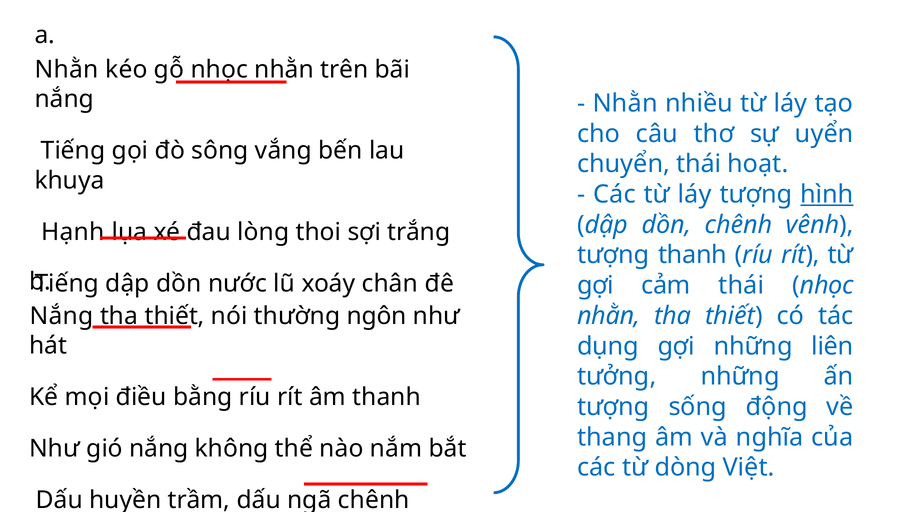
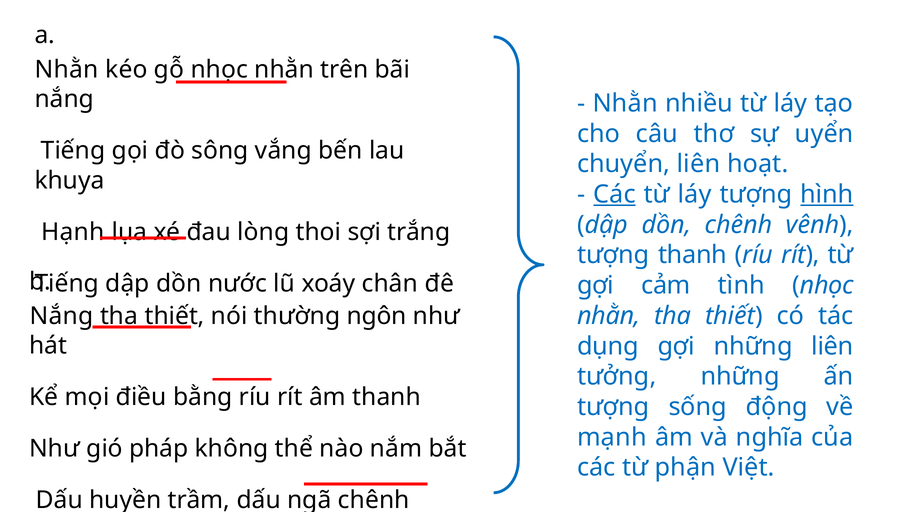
chuyển thái: thái -> liên (699, 164)
Các underline: none -> present (615, 194)
cảm thái: thái -> tình (741, 285)
thang: thang -> mạnh (612, 437)
gió nắng: nắng -> pháp (159, 449)
dòng: dòng -> phận (685, 467)
